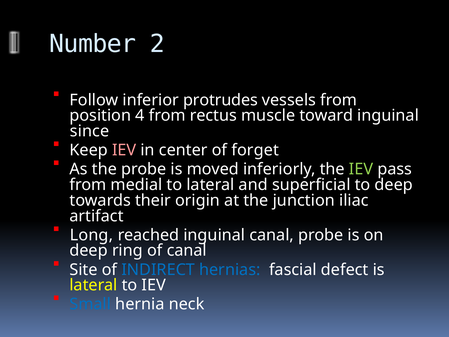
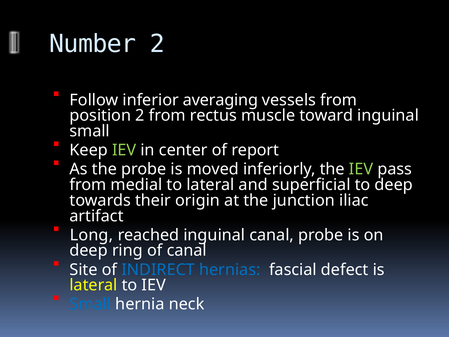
protrudes: protrudes -> averaging (220, 100)
position 4: 4 -> 2 (140, 116)
since: since -> small (90, 131)
IEV colour: pink -> light green (124, 150)
forget: forget -> report (255, 150)
